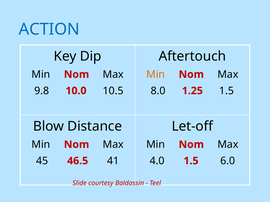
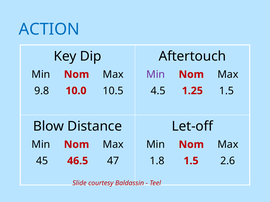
Min colour: orange -> purple (156, 75)
8.0: 8.0 -> 4.5 (158, 91)
41: 41 -> 47 (113, 161)
4.0: 4.0 -> 1.8 (157, 161)
6.0: 6.0 -> 2.6 (228, 161)
